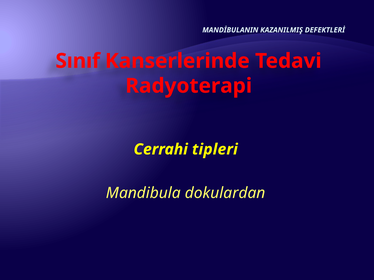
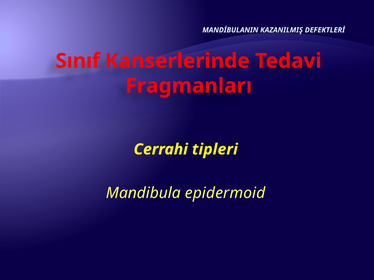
Radyoterapi: Radyoterapi -> Fragmanları (189, 86)
dokulardan: dokulardan -> epidermoid (225, 193)
